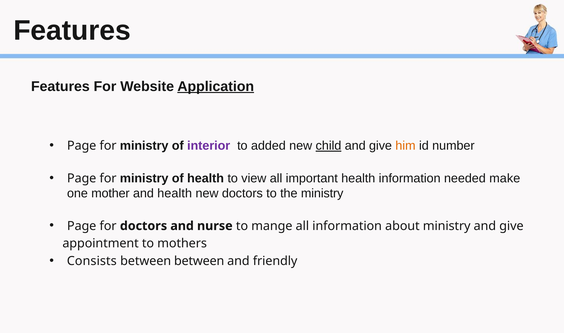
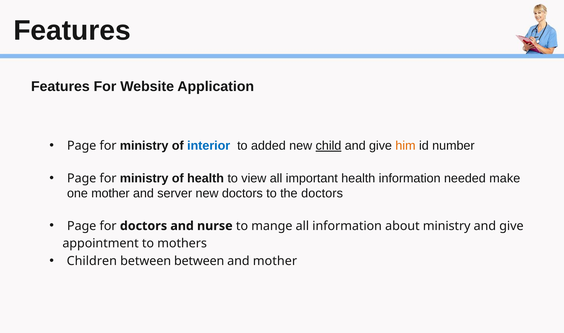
Application underline: present -> none (216, 86)
interior colour: purple -> blue (209, 146)
and health: health -> server (175, 193)
the ministry: ministry -> doctors (322, 193)
Consists: Consists -> Children (92, 261)
and friendly: friendly -> mother (275, 261)
